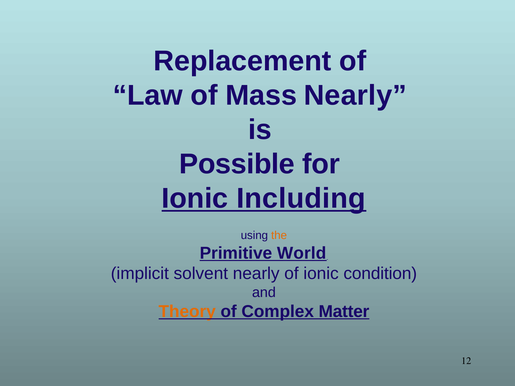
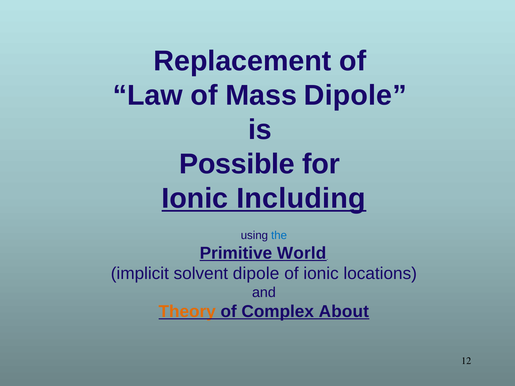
Mass Nearly: Nearly -> Dipole (355, 96)
the colour: orange -> blue (279, 236)
solvent nearly: nearly -> dipole (256, 274)
condition: condition -> locations (380, 274)
Matter: Matter -> About (344, 312)
